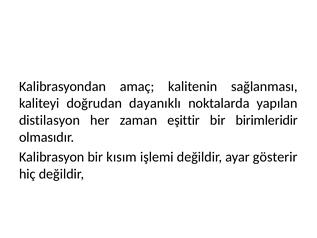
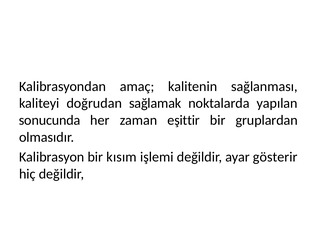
dayanıklı: dayanıklı -> sağlamak (155, 103)
distilasyon: distilasyon -> sonucunda (50, 120)
birimleridir: birimleridir -> gruplardan (267, 120)
